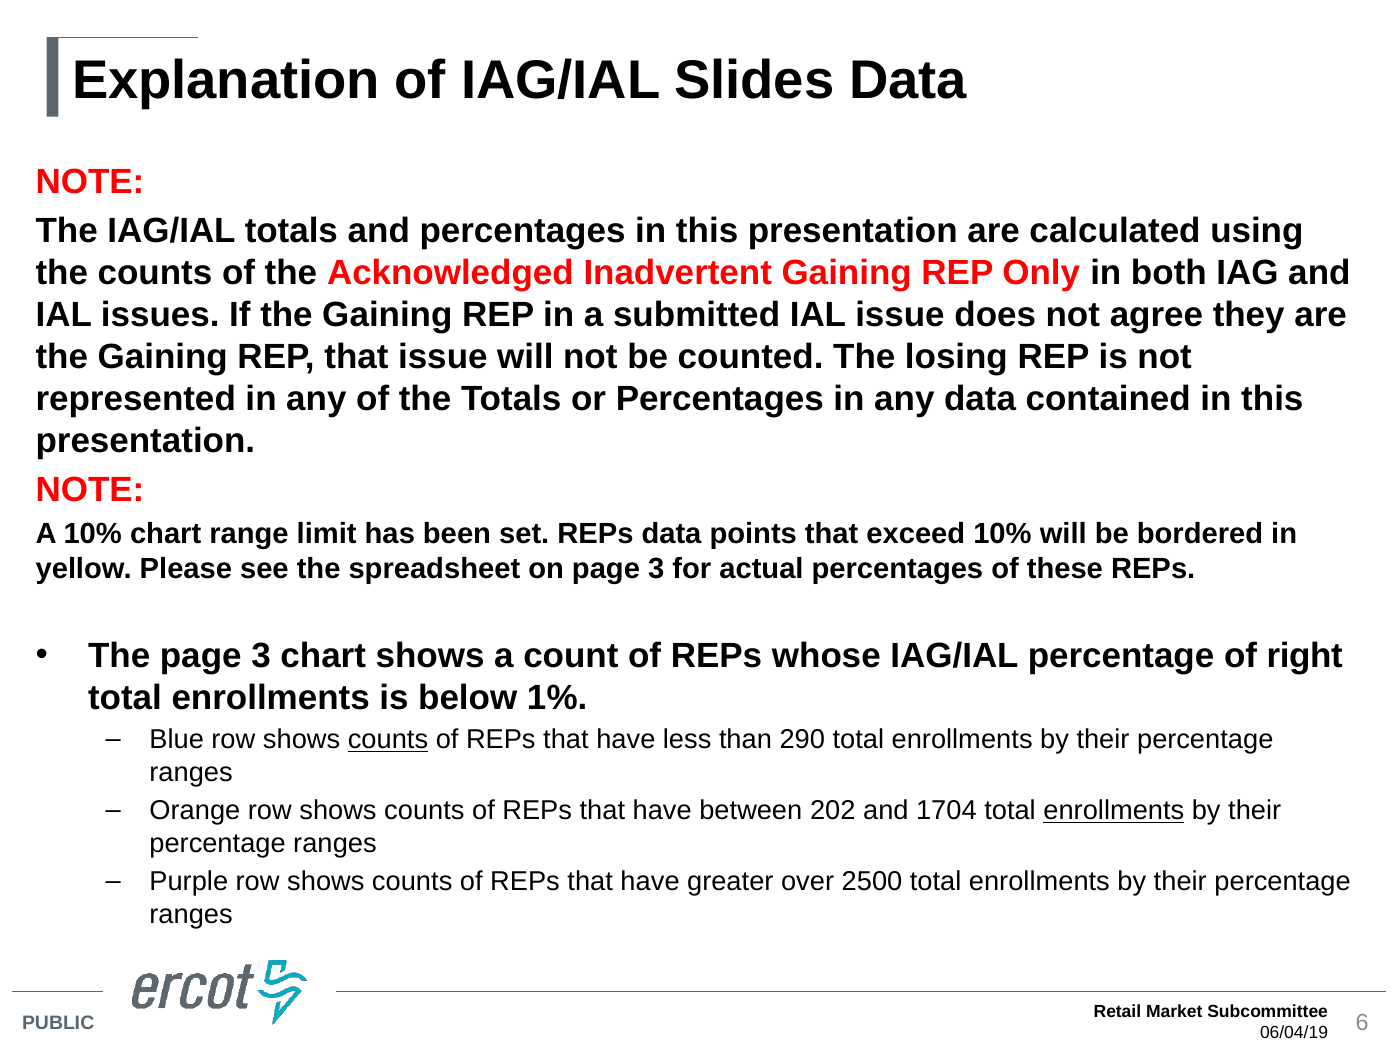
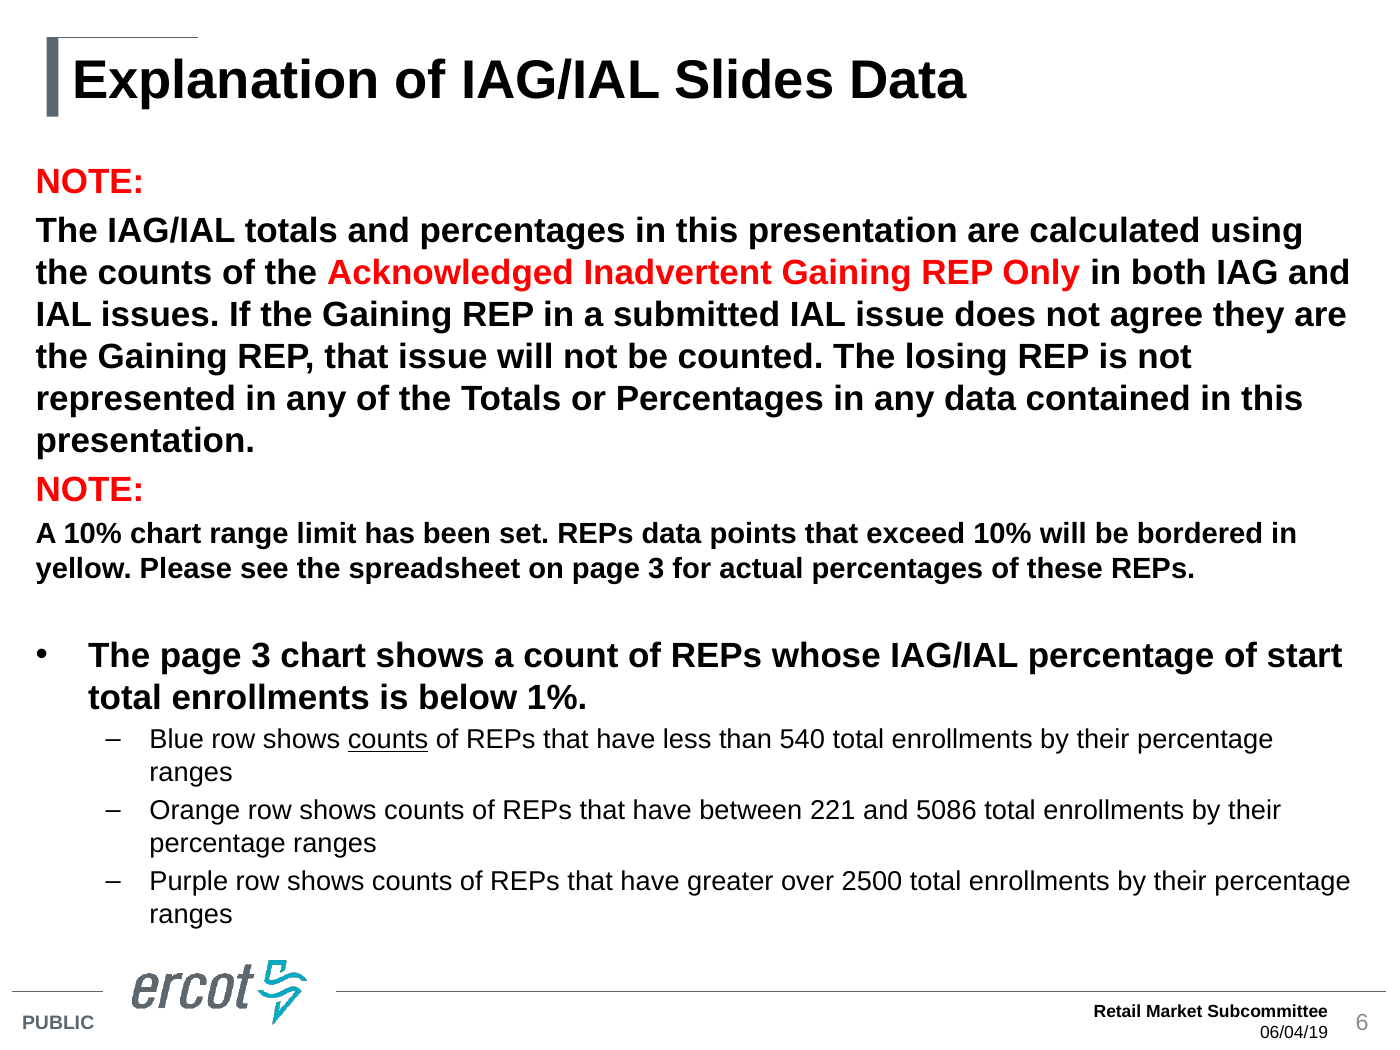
right: right -> start (1305, 656)
290: 290 -> 540 (802, 740)
202: 202 -> 221 (833, 811)
1704: 1704 -> 5086 (946, 811)
enrollments underline: present -> none (1114, 811)
